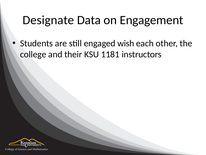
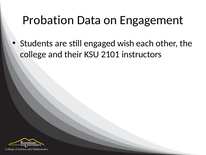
Designate: Designate -> Probation (48, 20)
1181: 1181 -> 2101 (110, 54)
